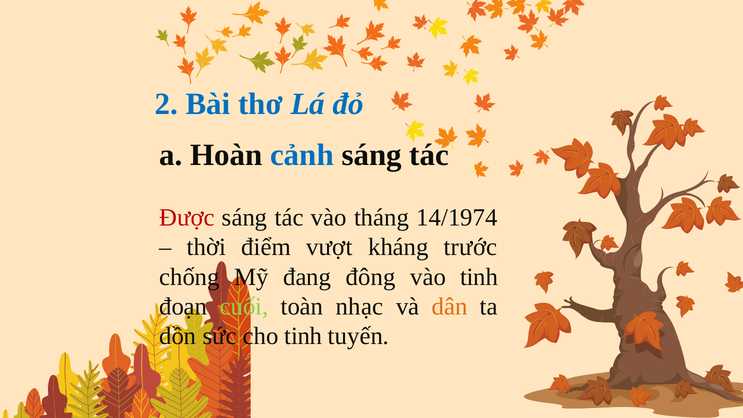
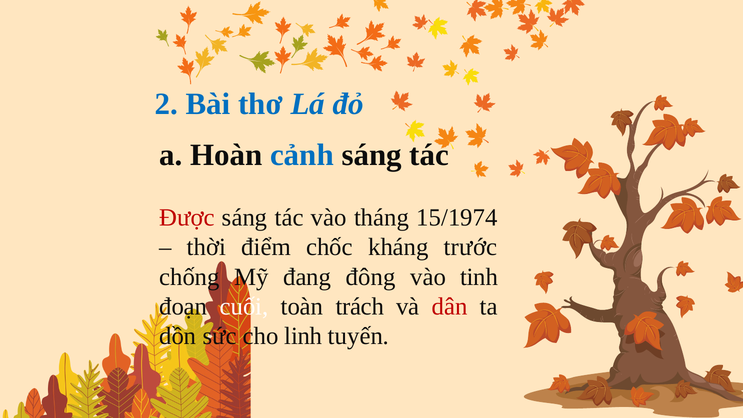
14/1974: 14/1974 -> 15/1974 (457, 217)
vượt: vượt -> chốc (329, 247)
cuối colour: light green -> white (244, 307)
nhạc: nhạc -> trách (360, 307)
dân colour: orange -> red (450, 307)
cho tinh: tinh -> linh (303, 336)
